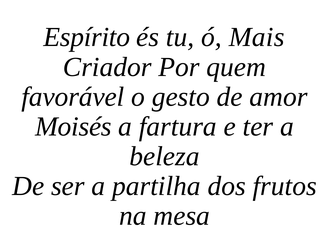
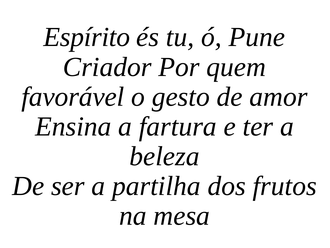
Mais: Mais -> Pune (257, 37)
Moisés: Moisés -> Ensina (73, 126)
